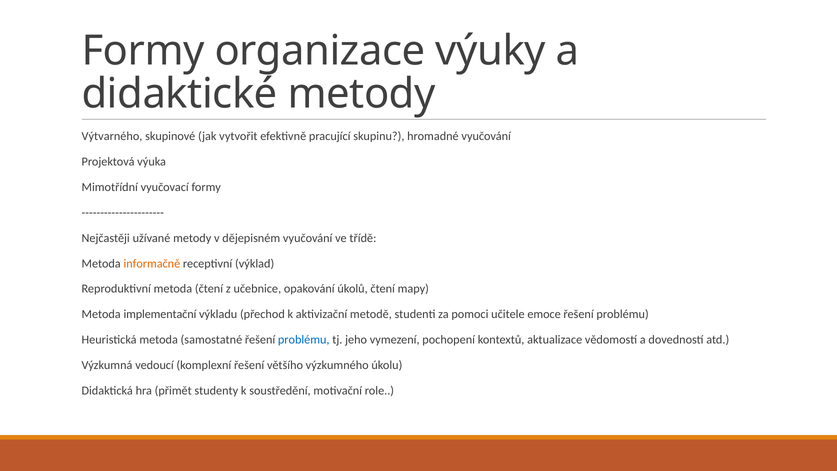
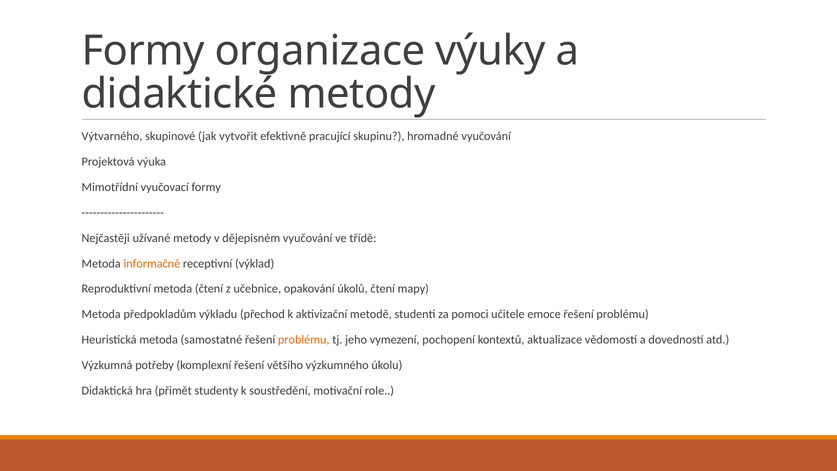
implementační: implementační -> předpokladům (160, 314)
problému colour: blue -> orange (304, 340)
vedoucí: vedoucí -> potřeby (155, 365)
